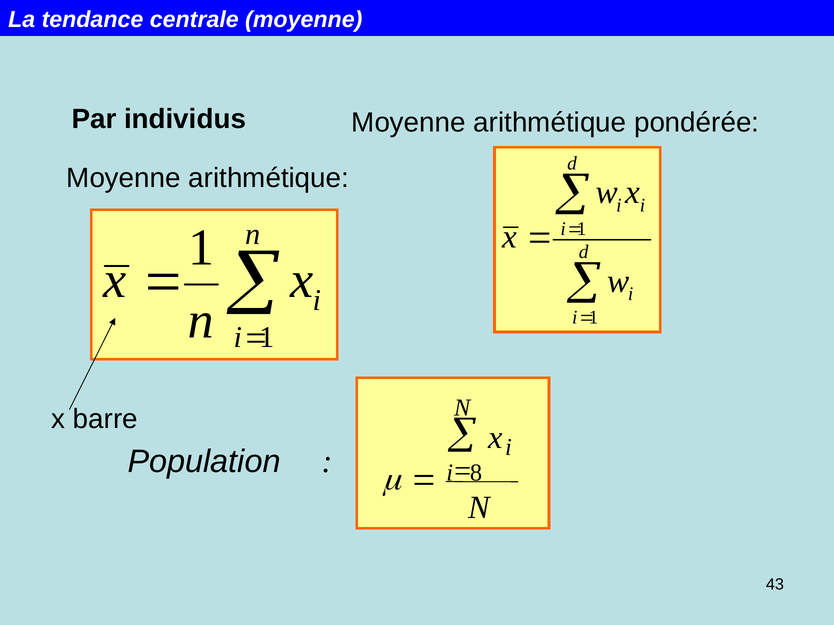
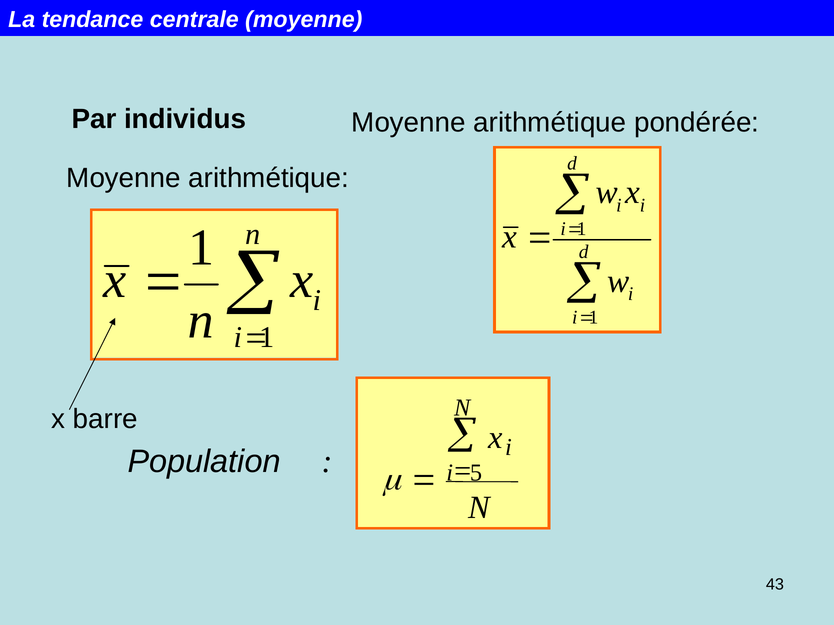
8: 8 -> 5 (476, 473)
